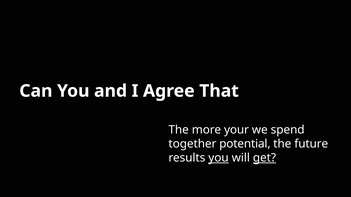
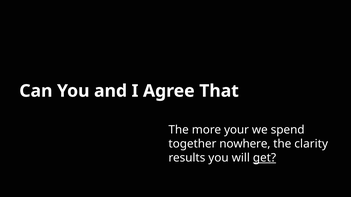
potential: potential -> nowhere (245, 144)
future: future -> clarity (311, 144)
you underline: present -> none (218, 158)
